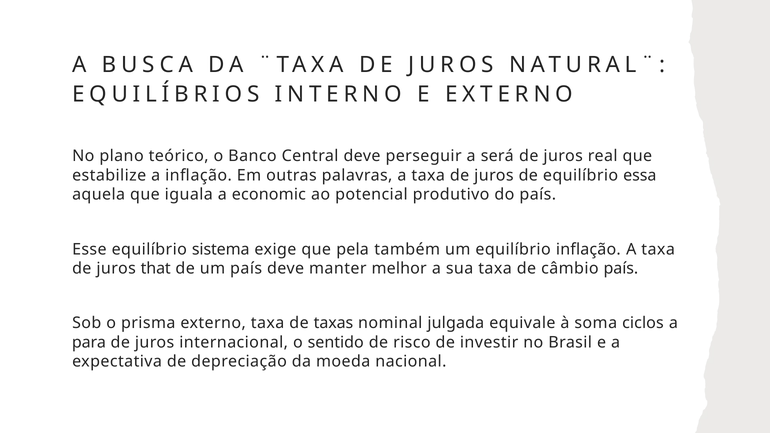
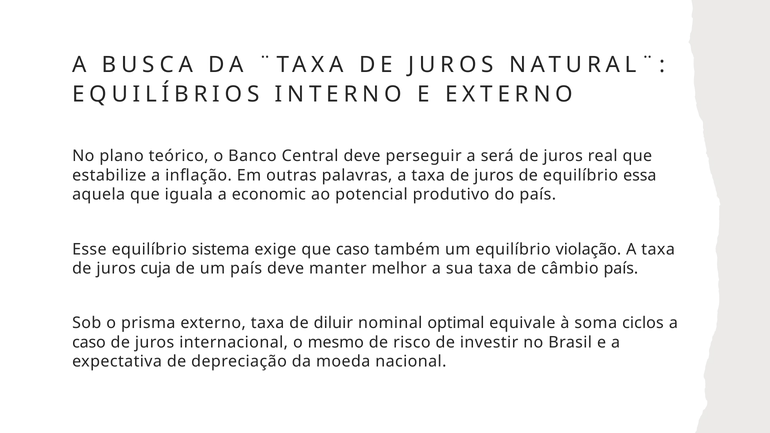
que pela: pela -> caso (353, 249)
equilíbrio inflação: inflação -> violação (588, 249)
that: that -> cuja (156, 269)
taxas: taxas -> diluir (333, 323)
julgada: julgada -> optimal (456, 323)
para: para -> caso (89, 342)
sentido: sentido -> mesmo (336, 342)
